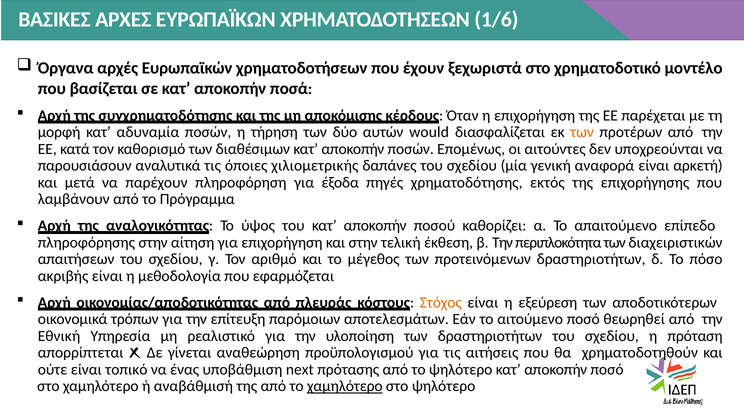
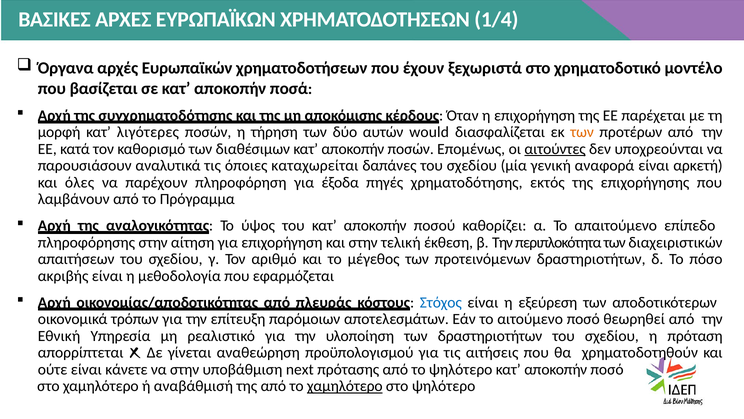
1/6: 1/6 -> 1/4 (496, 20)
αδυναμία: αδυναμία -> λιγότερες (148, 132)
αιτούντες underline: none -> present (555, 149)
χιλιομετρικής: χιλιομετρικής -> καταχωρείται (315, 166)
μετά: μετά -> όλες (80, 182)
Στόχος colour: orange -> blue (441, 302)
τοπικό: τοπικό -> κάνετε (126, 369)
να ένας: ένας -> στην (185, 369)
